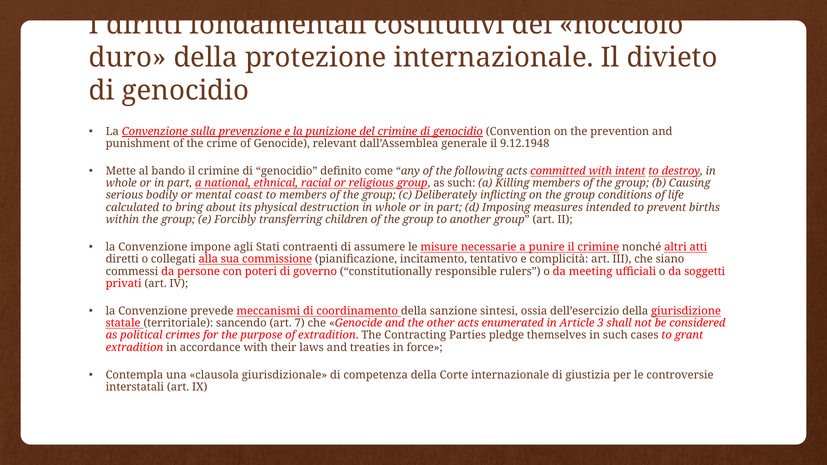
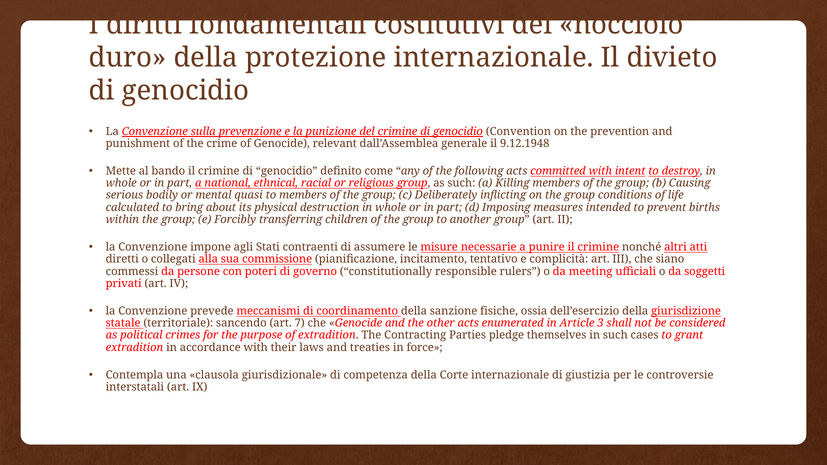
coast: coast -> quasi (249, 195)
sintesi: sintesi -> fisiche (499, 311)
